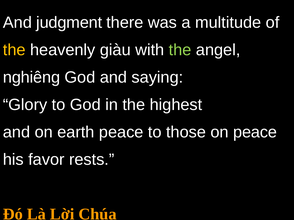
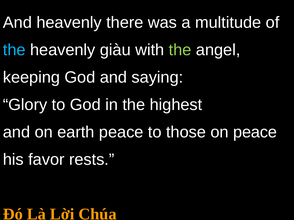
And judgment: judgment -> heavenly (69, 23)
the colour: yellow -> light blue (14, 50)
nghiêng: nghiêng -> keeping (31, 78)
